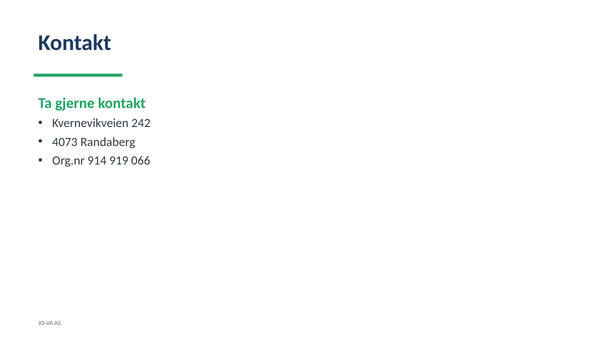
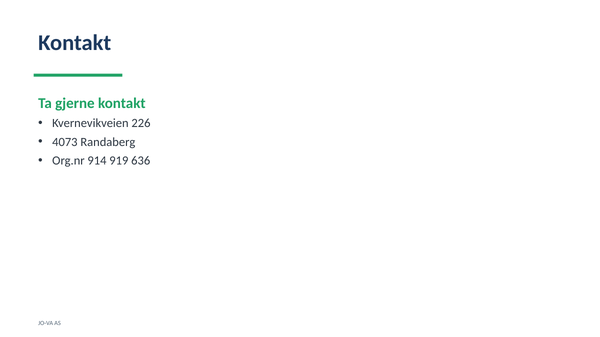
242: 242 -> 226 (141, 123)
066: 066 -> 636 (141, 161)
